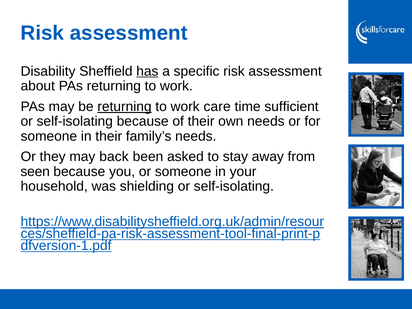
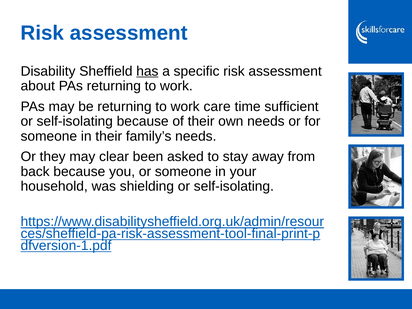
returning underline: present -> none (124, 107)
back: back -> clear (114, 157)
seen: seen -> back (35, 172)
